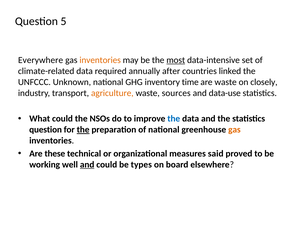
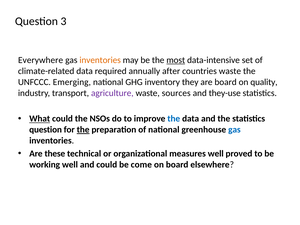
5: 5 -> 3 (63, 21)
countries linked: linked -> waste (230, 71)
Unknown: Unknown -> Emerging (72, 82)
time: time -> they (190, 82)
are waste: waste -> board (226, 82)
closely: closely -> quality (264, 82)
agriculture colour: orange -> purple (112, 93)
data-use: data-use -> they-use (225, 93)
What underline: none -> present (40, 119)
gas colour: orange -> blue (234, 130)
measures said: said -> well (216, 153)
and underline: present -> none (87, 164)
types: types -> come (141, 164)
